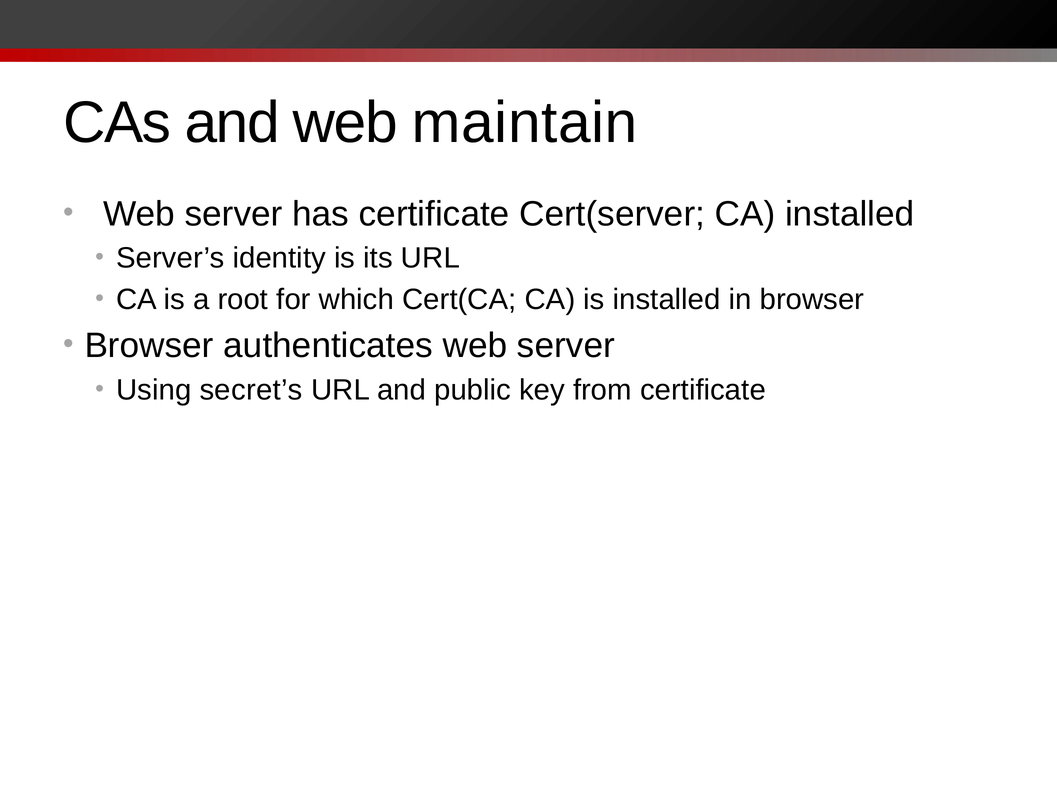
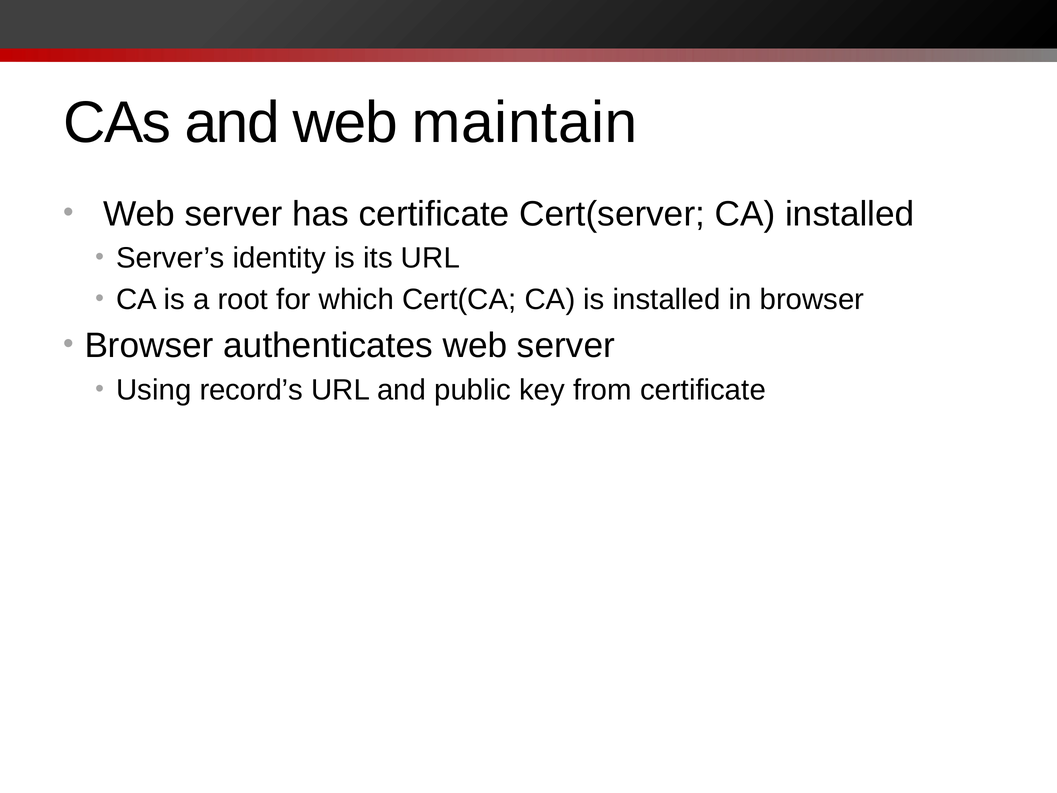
secret’s: secret’s -> record’s (251, 390)
